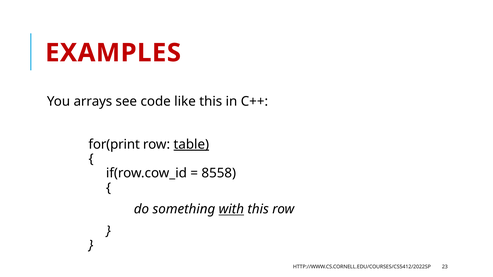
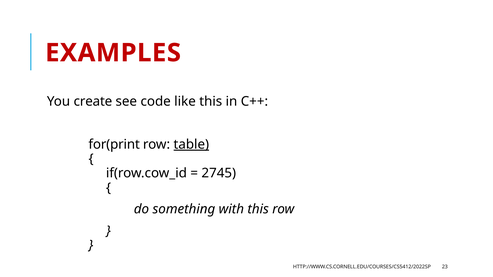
arrays: arrays -> create (93, 101)
8558: 8558 -> 2745 (219, 173)
with underline: present -> none (231, 209)
